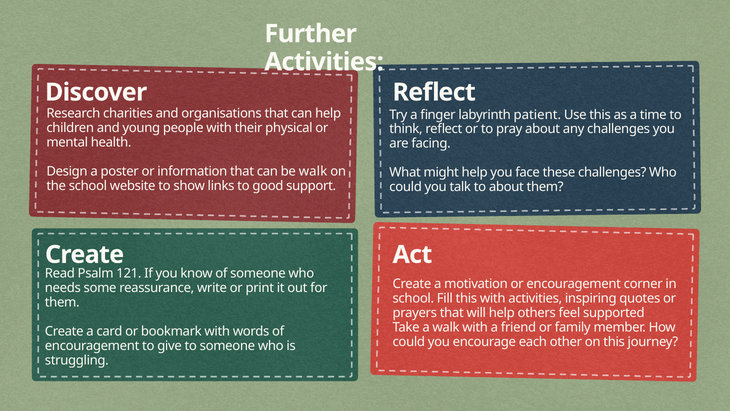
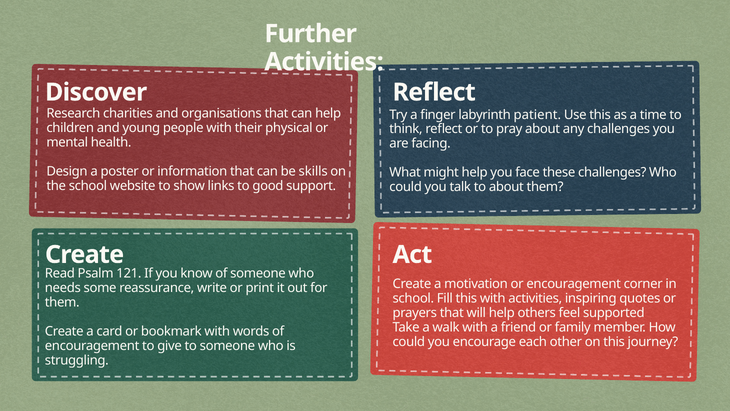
be walk: walk -> skills (313, 171)
